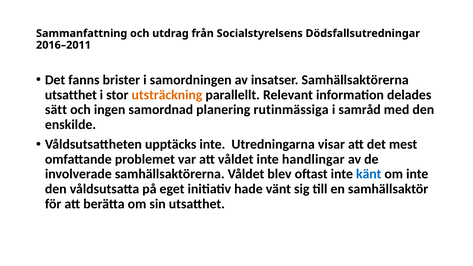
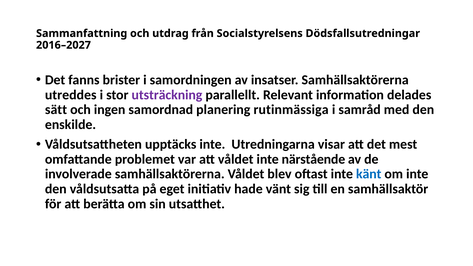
2016–2011: 2016–2011 -> 2016–2027 (64, 45)
utsatthet: utsatthet -> utreddes (71, 95)
utsträckning colour: orange -> purple (167, 95)
handlingar: handlingar -> närstående (313, 159)
